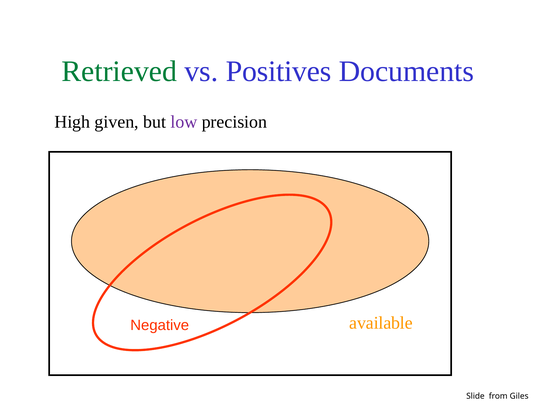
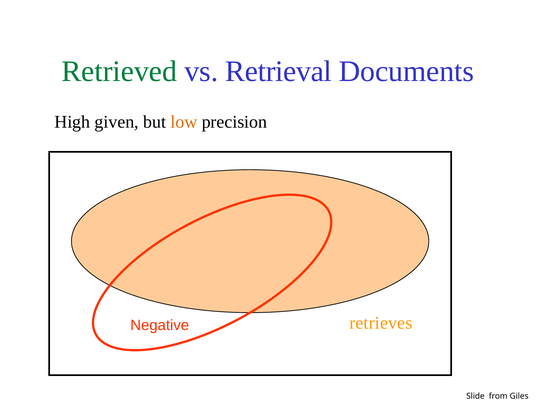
Positives: Positives -> Retrieval (279, 71)
low colour: purple -> orange (184, 122)
available: available -> retrieves (381, 323)
